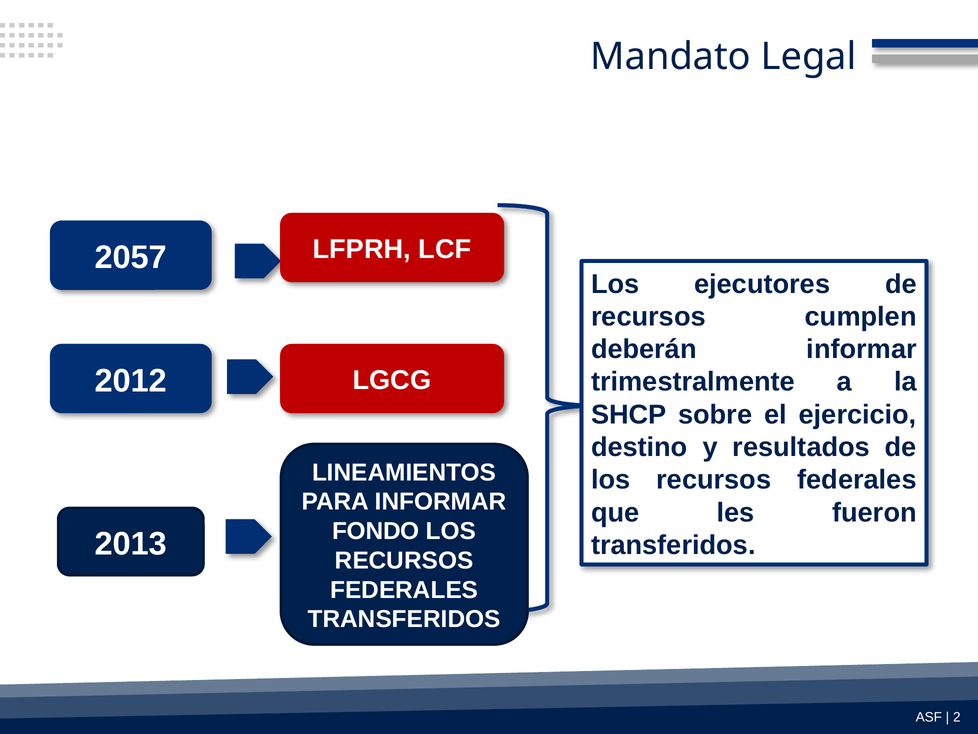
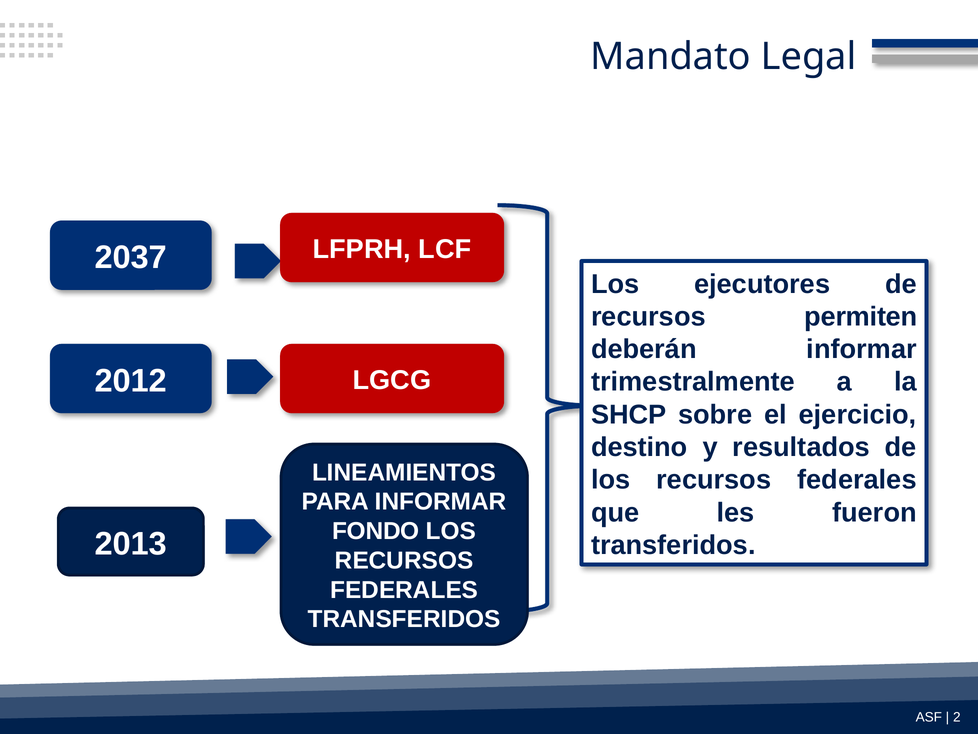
2057: 2057 -> 2037 (131, 257)
cumplen: cumplen -> permiten (861, 317)
